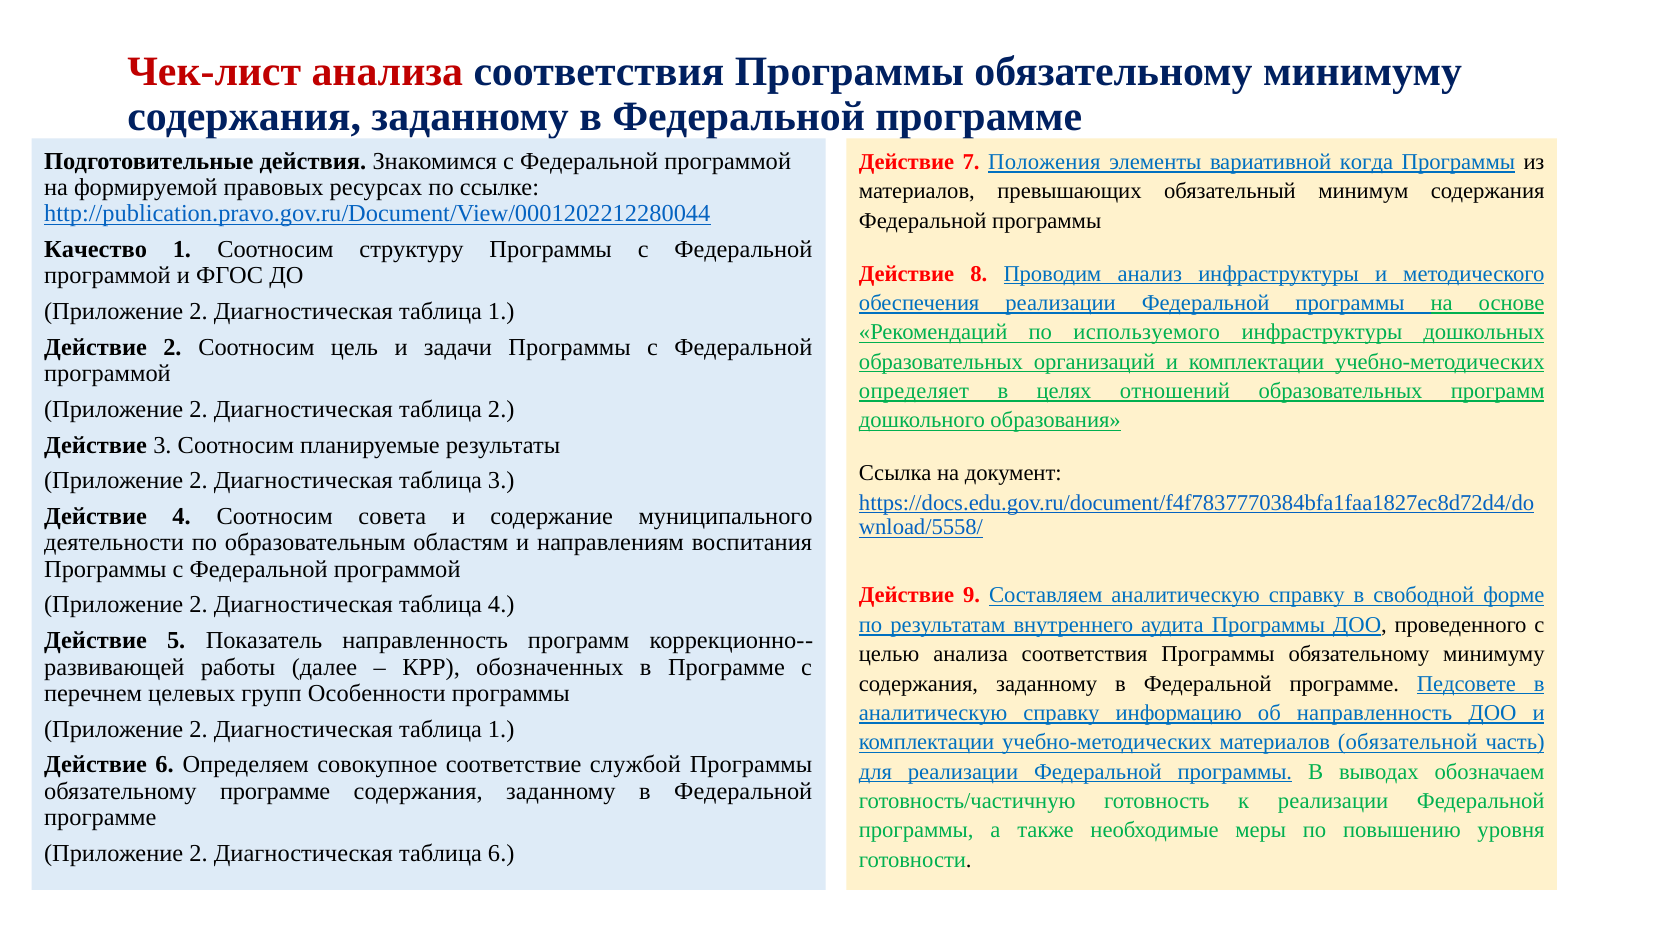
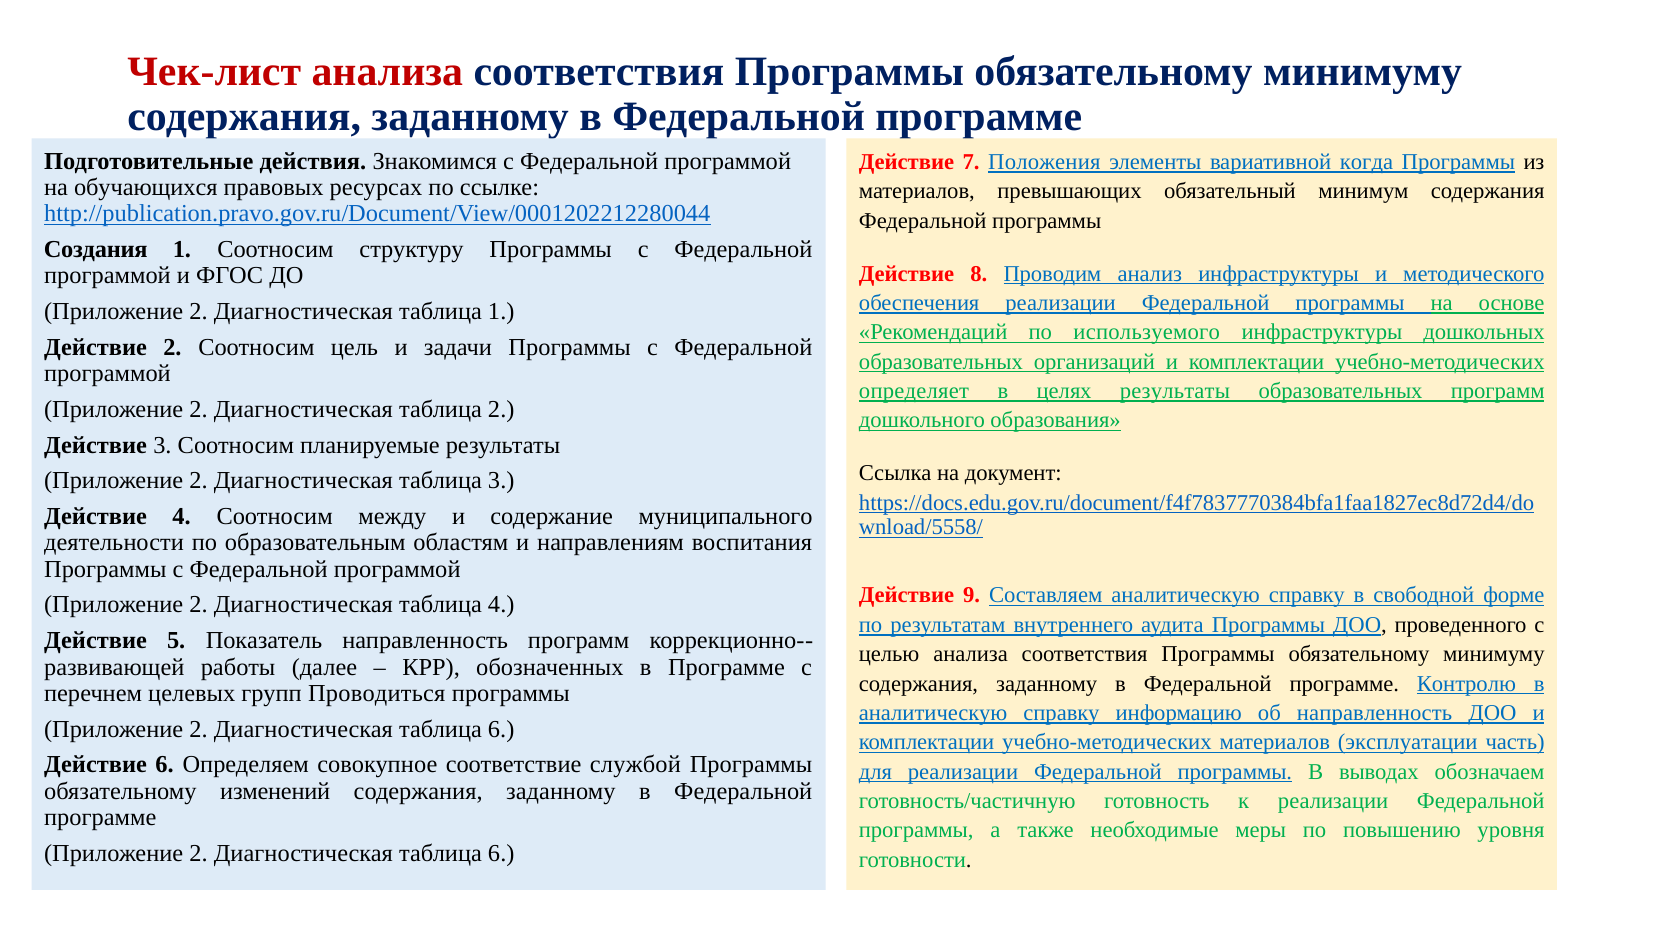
формируемой: формируемой -> обучающихся (146, 187)
Качество: Качество -> Создания (96, 250)
целях отношений: отношений -> результаты (1175, 391)
совета: совета -> между (392, 517)
Педсовете: Педсовете -> Контролю (1466, 684)
Особенности: Особенности -> Проводиться (377, 694)
1: 1 -> 6 (501, 729)
обязательной: обязательной -> эксплуатации (1408, 743)
обязательному программе: программе -> изменений (275, 792)
